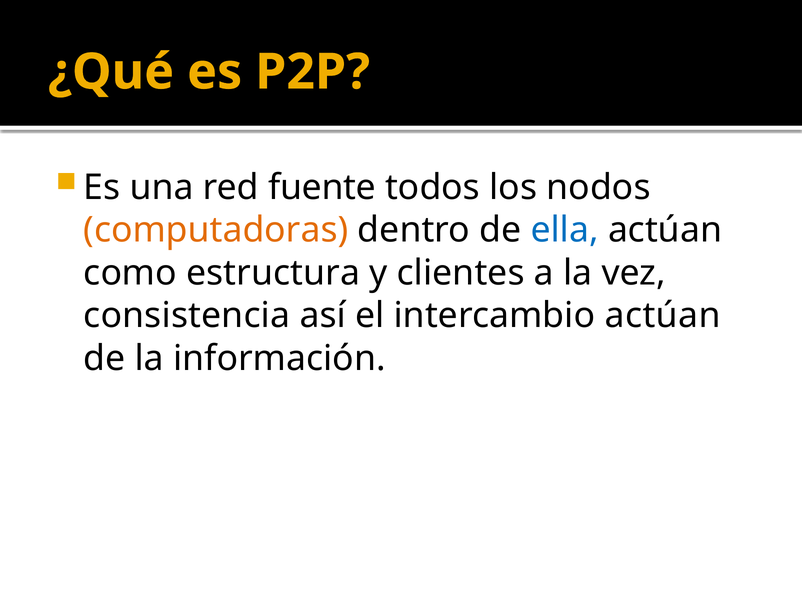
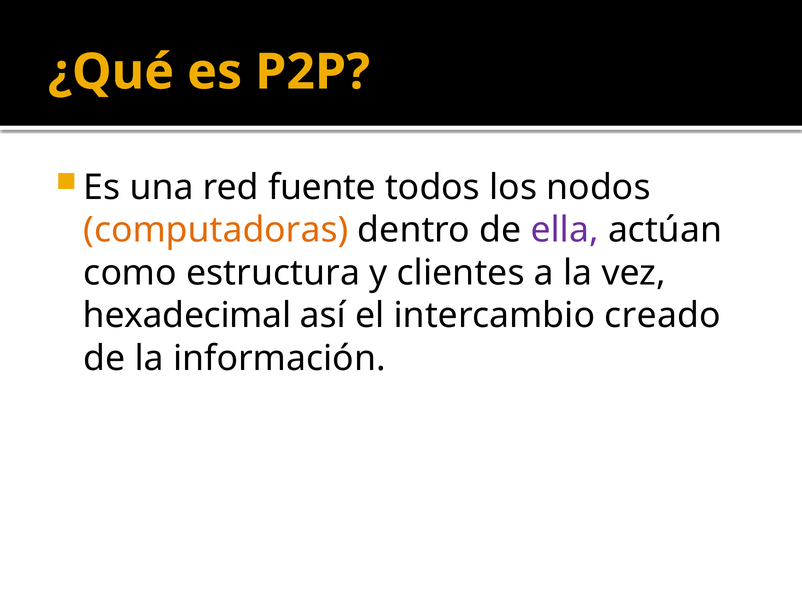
ella colour: blue -> purple (565, 230)
consistencia: consistencia -> hexadecimal (187, 316)
intercambio actúan: actúan -> creado (663, 316)
